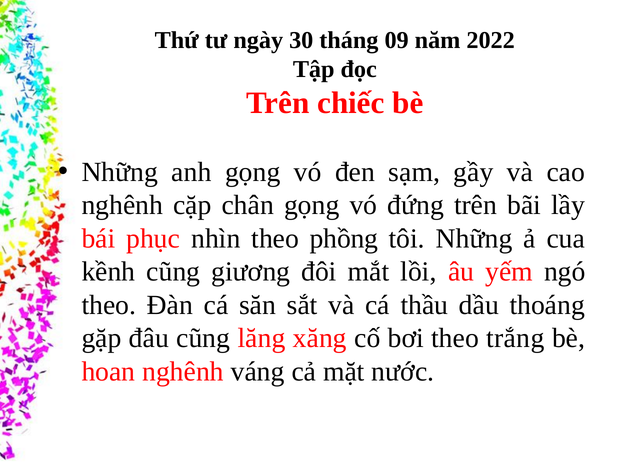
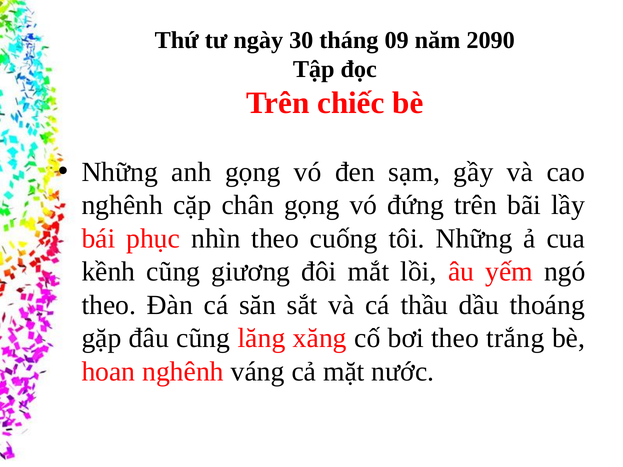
2022: 2022 -> 2090 (491, 40)
phồng: phồng -> cuống (344, 239)
